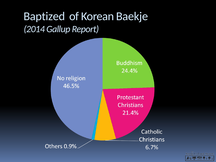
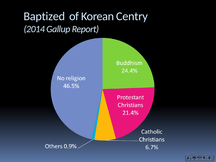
Baekje: Baekje -> Centry (132, 16)
